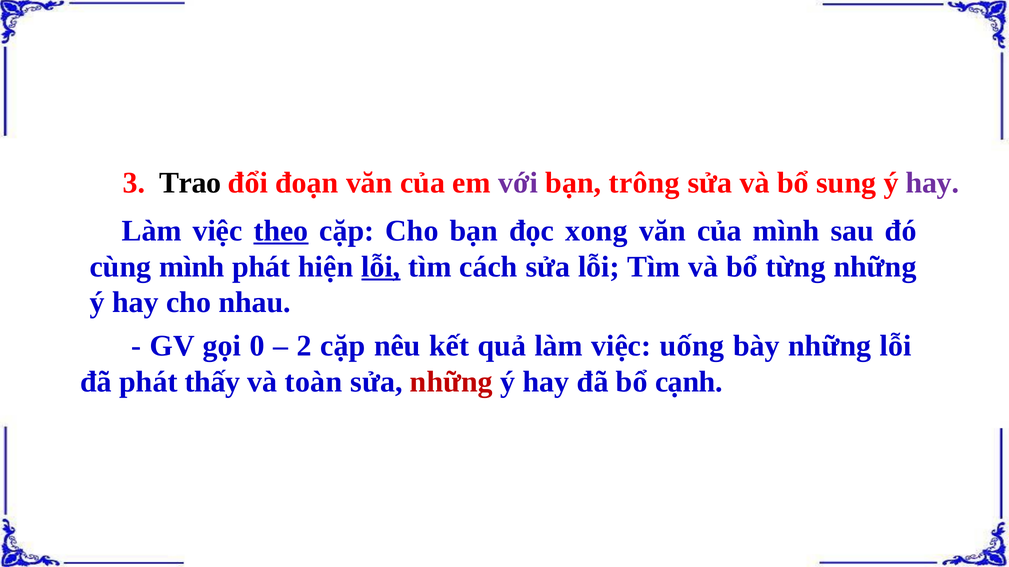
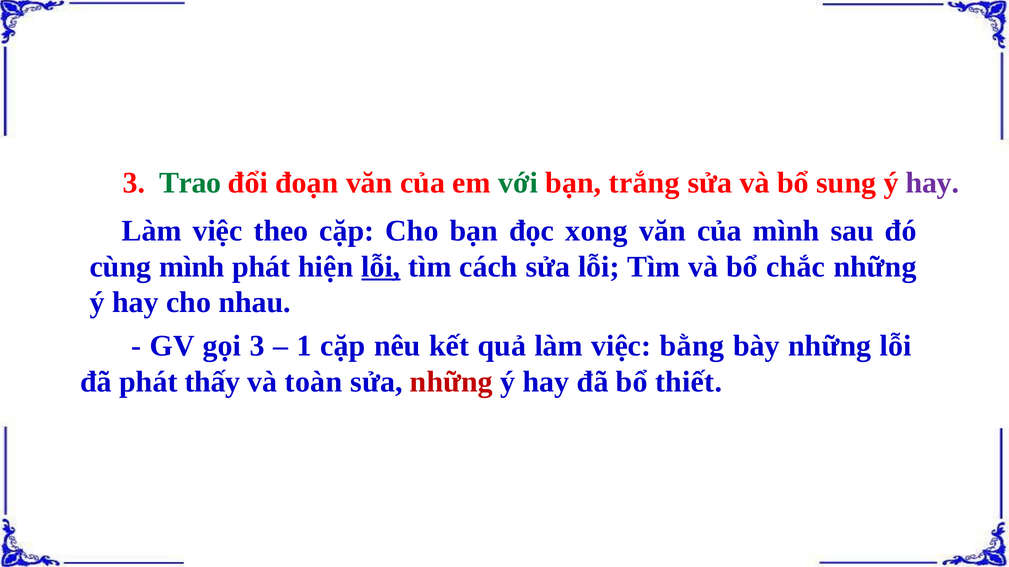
Trao colour: black -> green (190, 183)
với colour: purple -> green (518, 183)
trông: trông -> trắng (644, 183)
theo underline: present -> none (281, 231)
từng: từng -> chắc (796, 267)
gọi 0: 0 -> 3 (257, 346)
2: 2 -> 1 (304, 346)
uống: uống -> bằng (692, 346)
cạnh: cạnh -> thiết (689, 382)
